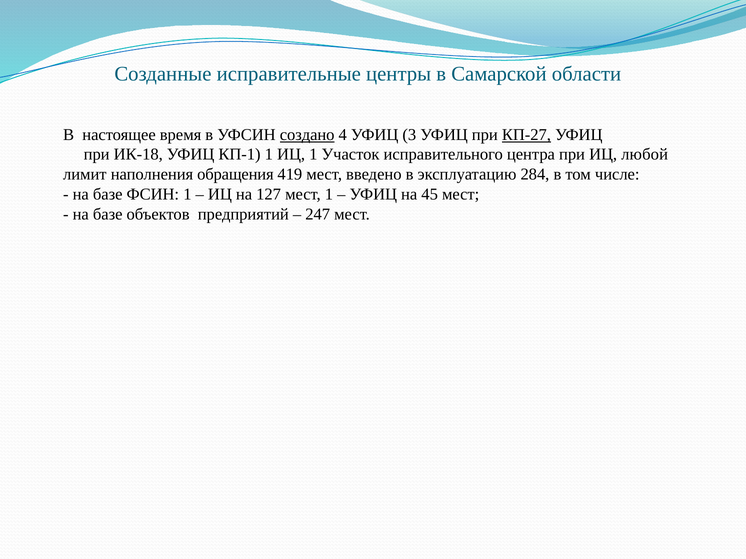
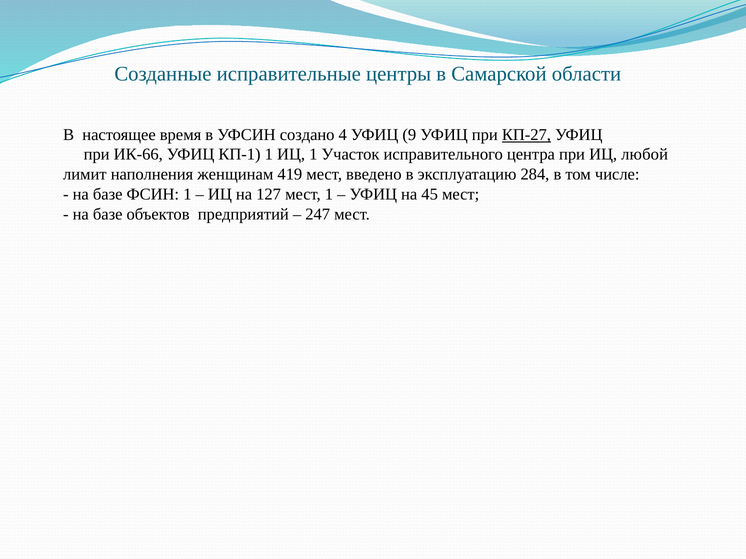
создано underline: present -> none (307, 135)
3: 3 -> 9 (409, 135)
ИК-18: ИК-18 -> ИК-66 (138, 155)
обращения: обращения -> женщинам (235, 175)
